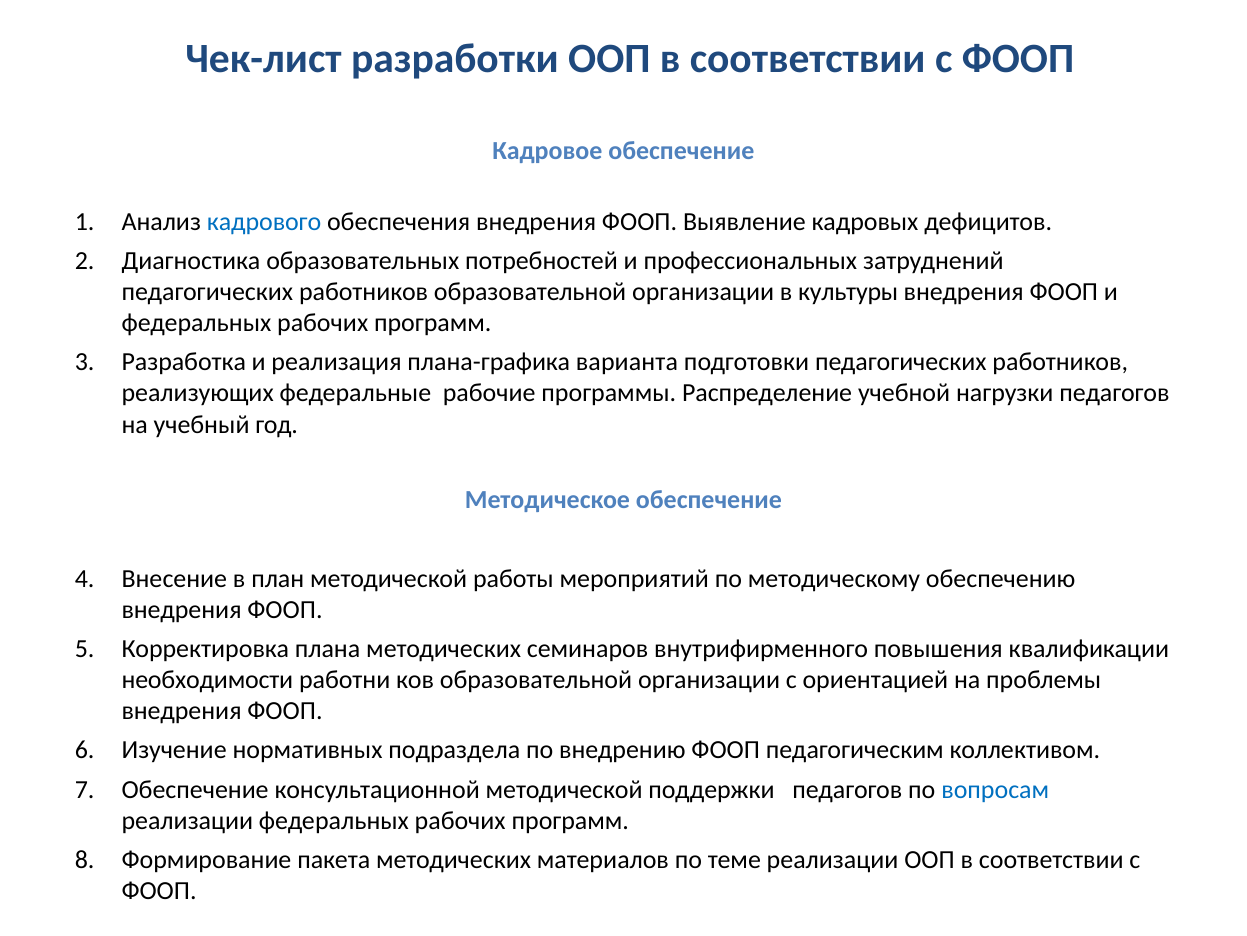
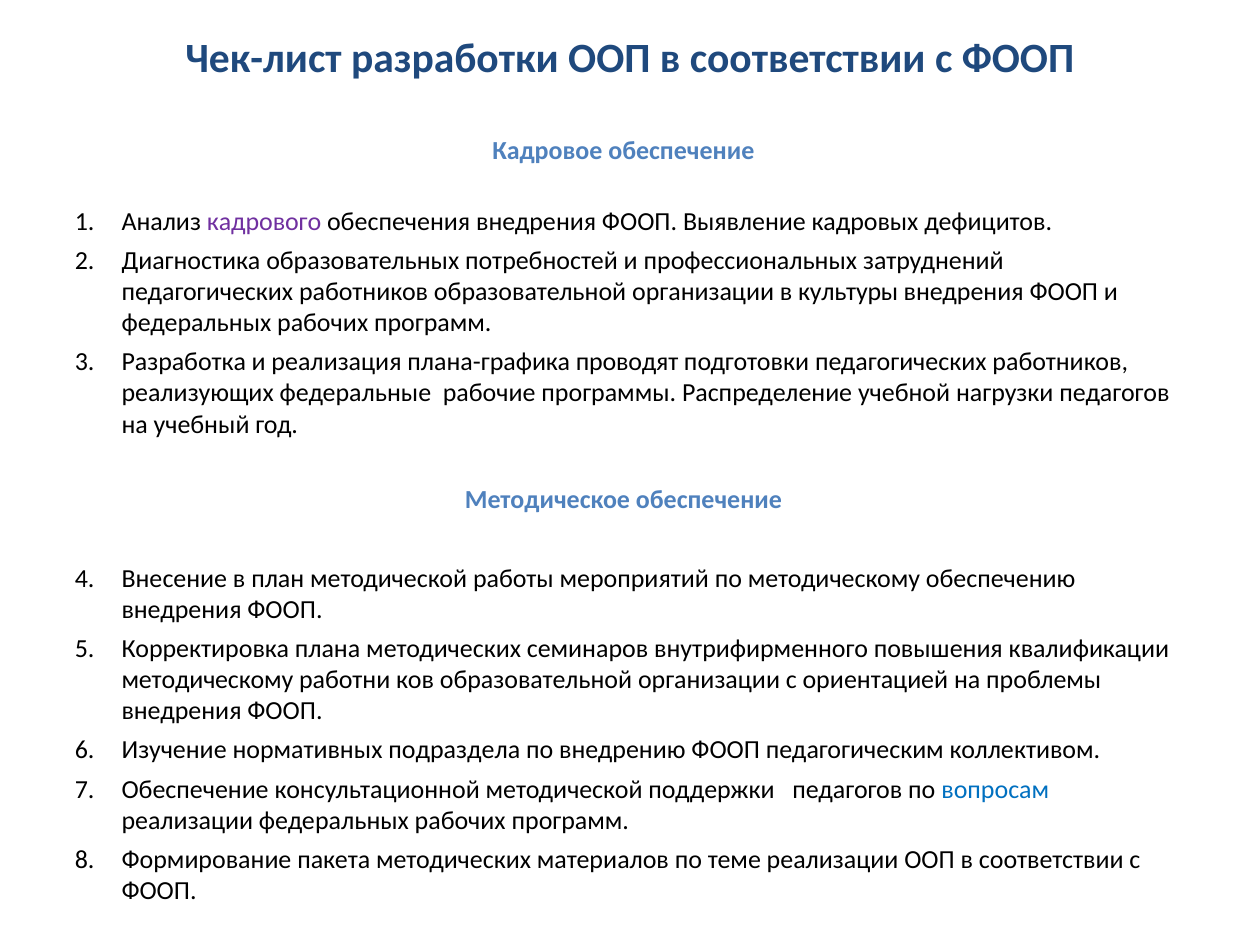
кадрового colour: blue -> purple (264, 221)
варианта: варианта -> проводят (627, 362)
необходимости: необходимости -> методическому (207, 679)
